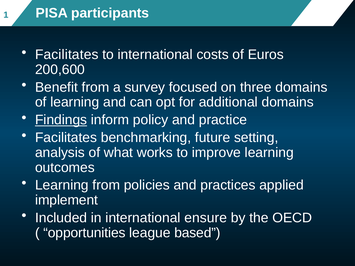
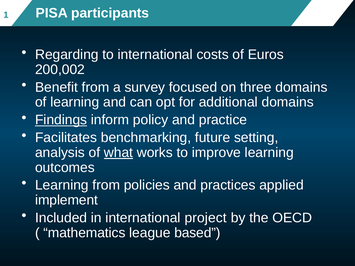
Facilitates: Facilitates -> Regarding (67, 55)
200,600: 200,600 -> 200,002 (60, 70)
what underline: none -> present (118, 153)
ensure: ensure -> project (206, 218)
opportunities: opportunities -> mathematics (84, 233)
